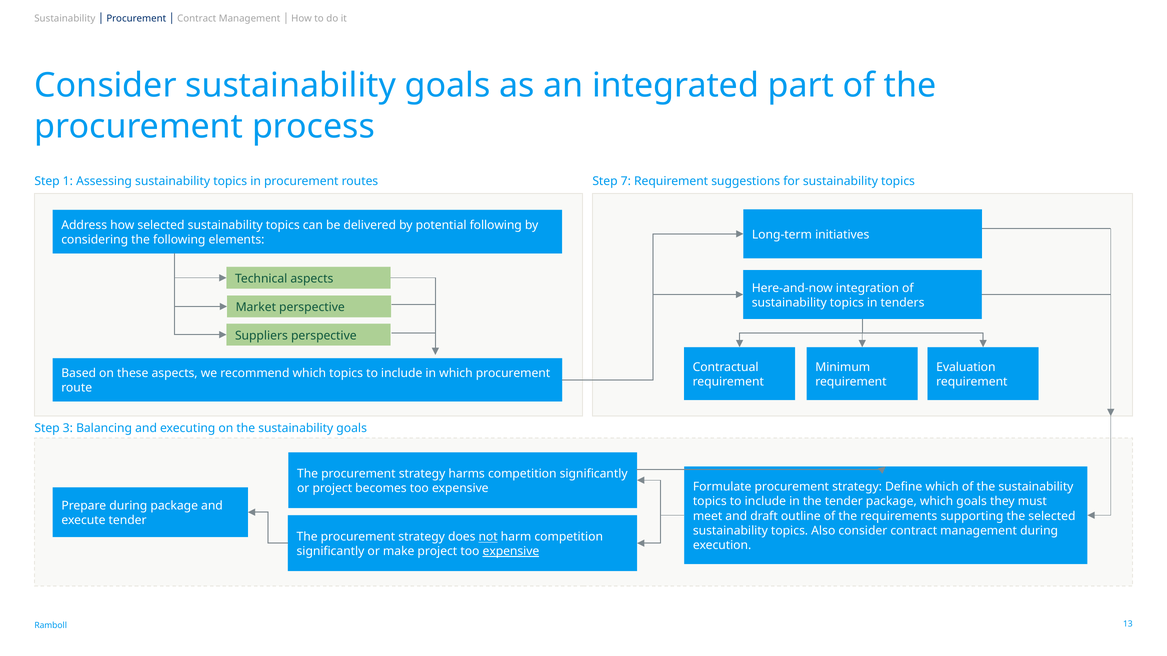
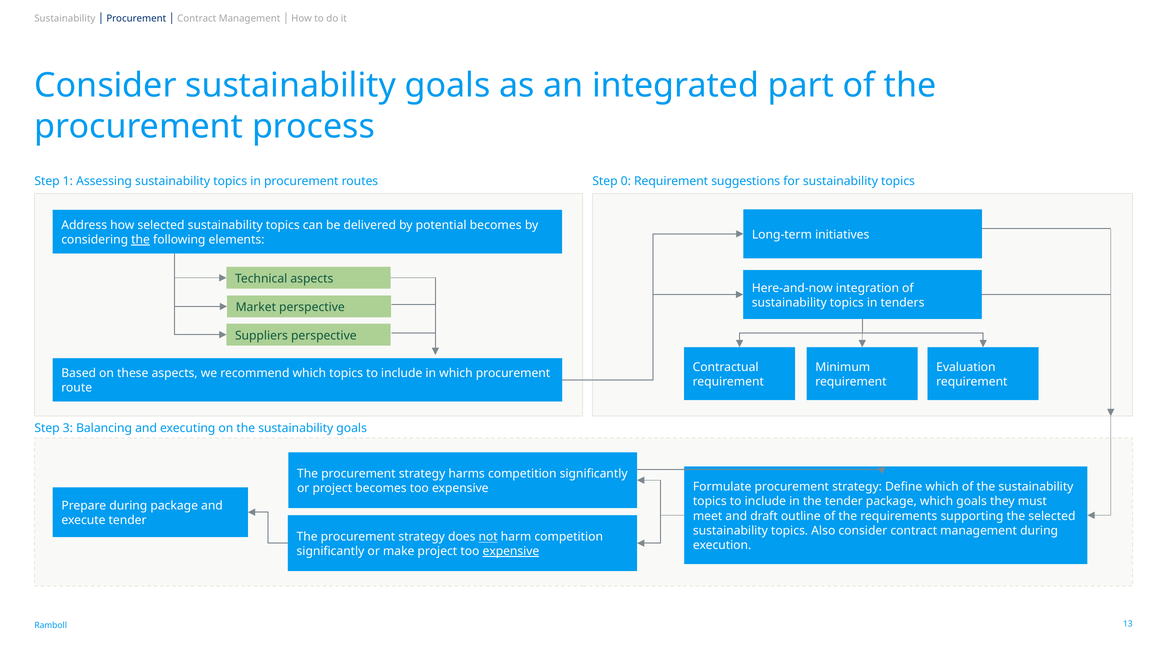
7: 7 -> 0 (626, 181)
potential following: following -> becomes (496, 225)
the underline: none -> present (141, 240)
